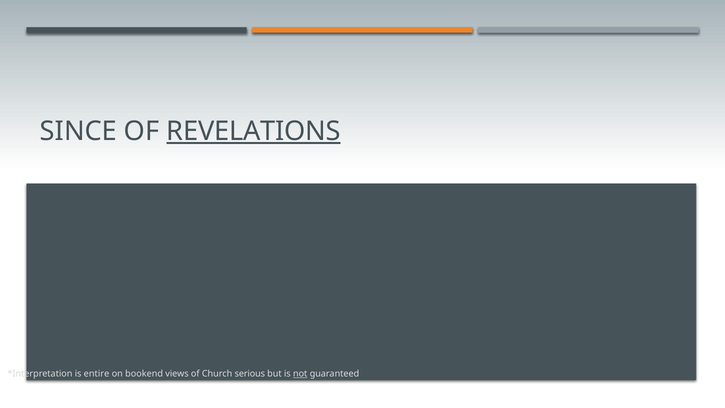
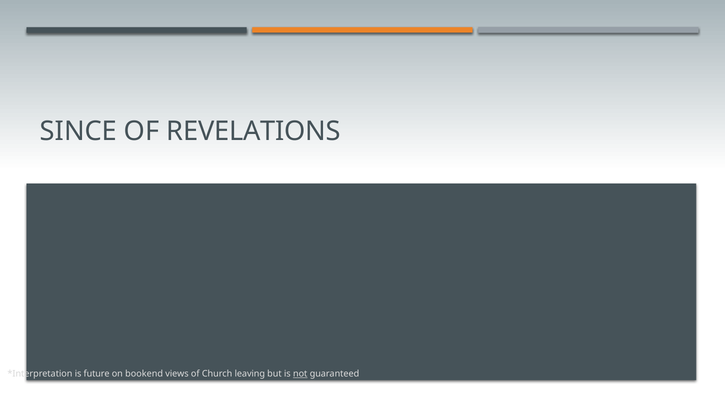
REVELATIONS underline: present -> none (254, 131)
entire: entire -> future (97, 373)
serious: serious -> leaving (250, 373)
